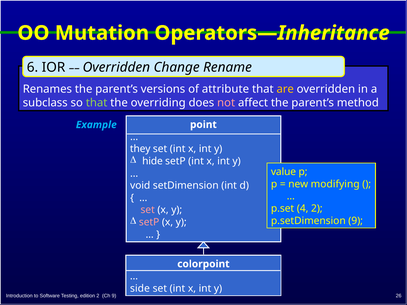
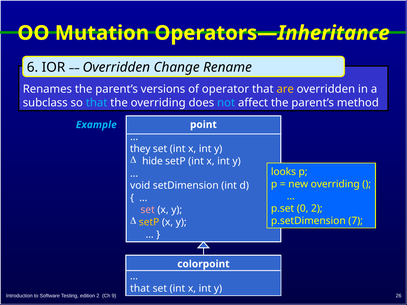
attribute: attribute -> operator (225, 89)
that colour: light green -> light blue (97, 103)
not colour: pink -> light blue (226, 103)
value: value -> looks (283, 172)
new modifying: modifying -> overriding (335, 184)
4: 4 -> 0 (303, 209)
setP colour: pink -> yellow (149, 222)
p.setDimension 9: 9 -> 7 (356, 221)
side: side -> that (140, 289)
